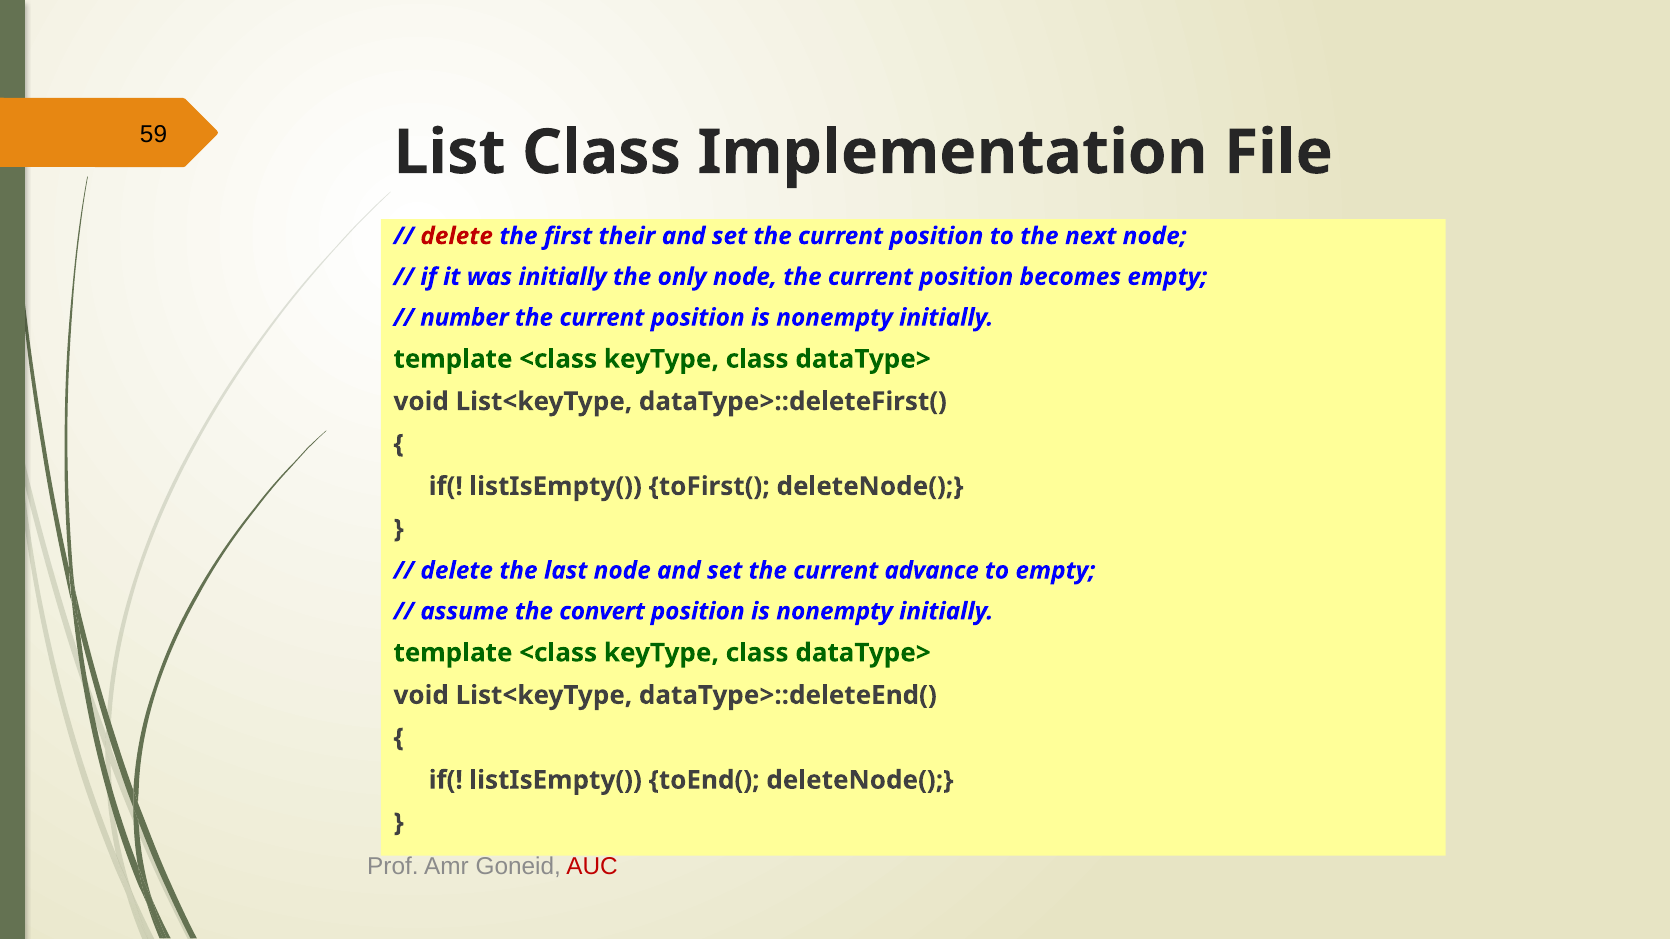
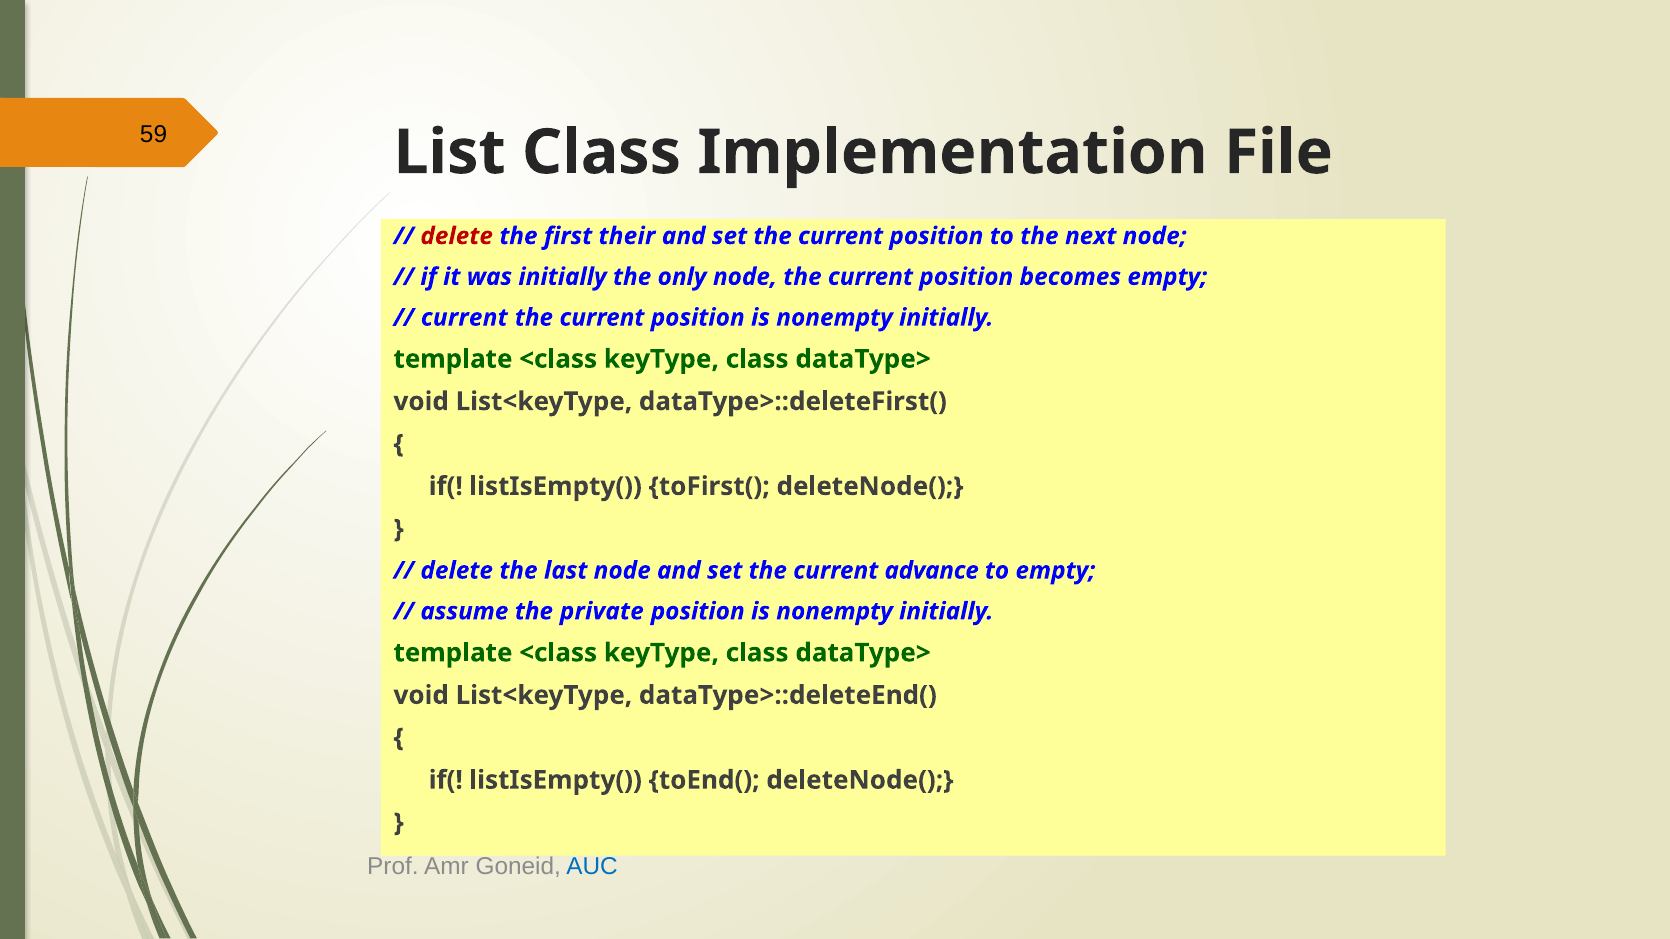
number: number -> current (464, 318)
convert: convert -> private (602, 612)
AUC colour: red -> blue (592, 867)
